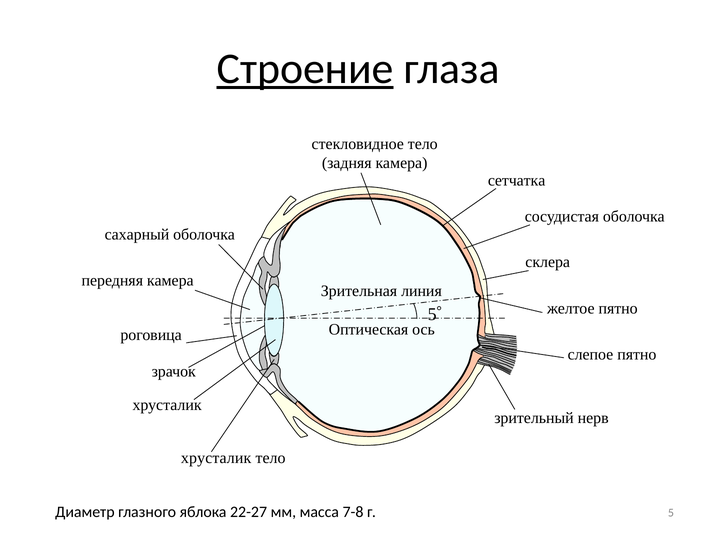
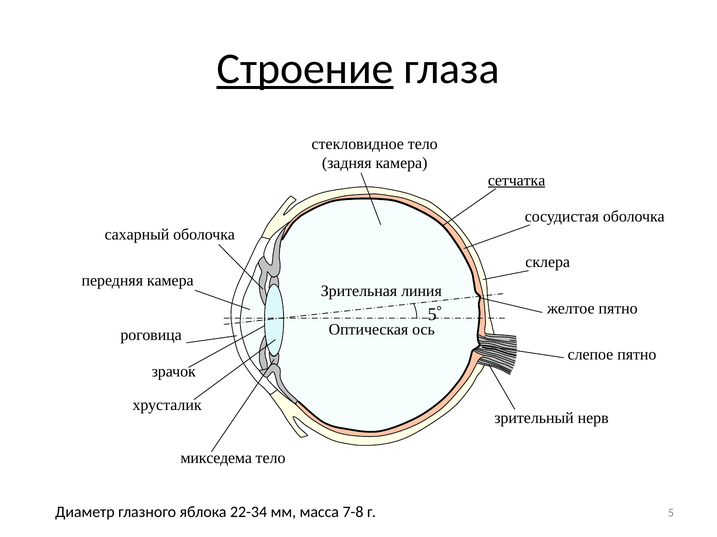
сетчатка underline: none -> present (517, 181)
хрусталик: хрусталик -> микседема (216, 459)
22-27: 22-27 -> 22-34 (249, 513)
